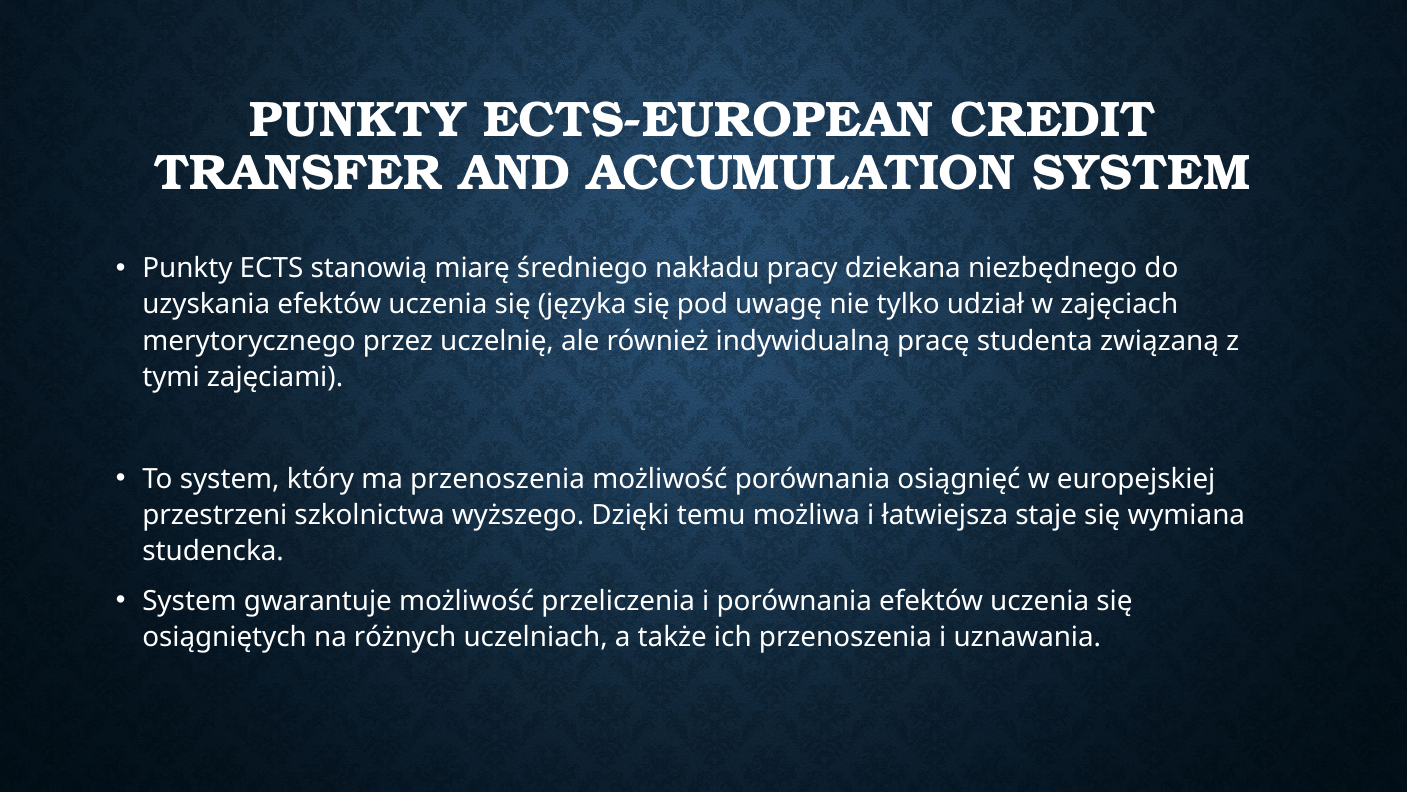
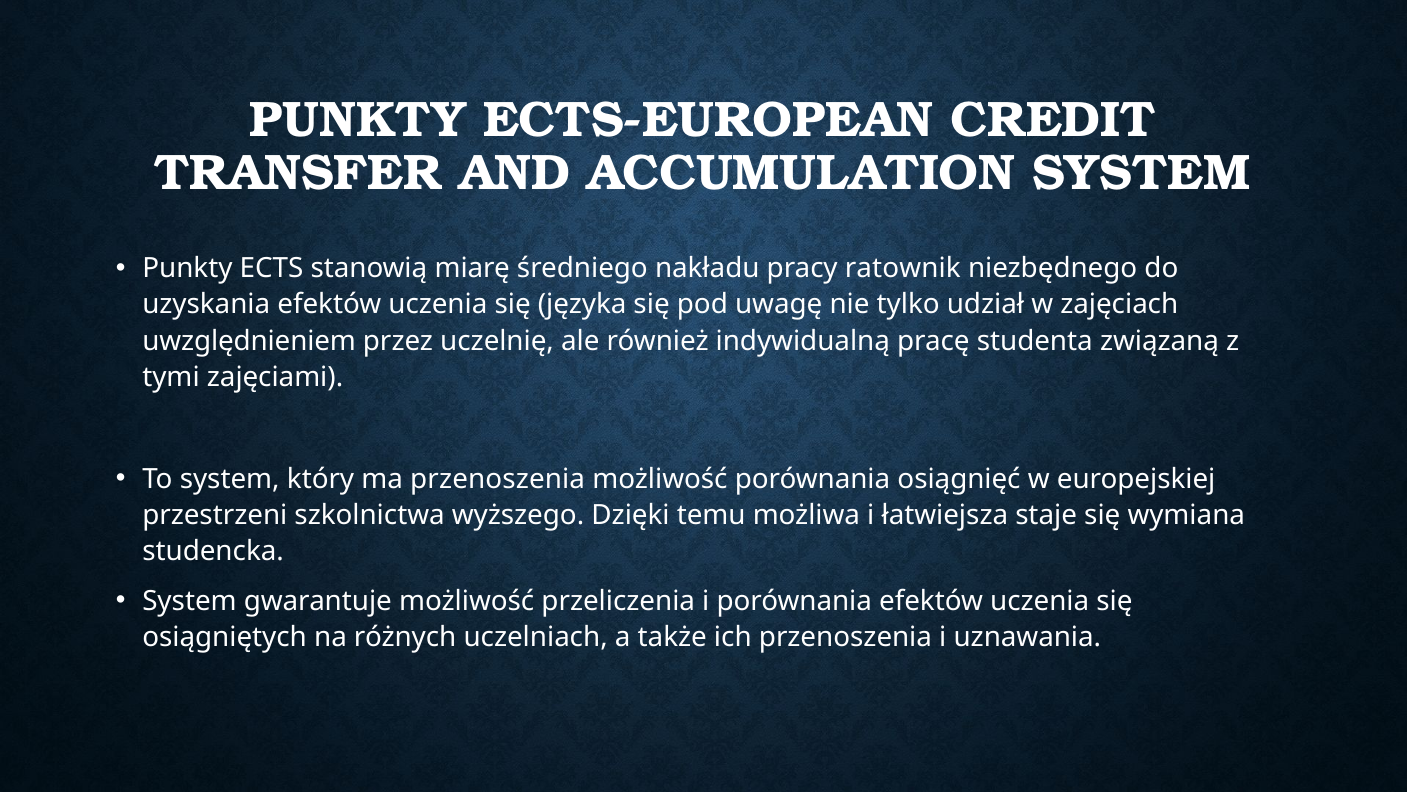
dziekana: dziekana -> ratownik (903, 268)
merytorycznego: merytorycznego -> uwzględnieniem (249, 341)
